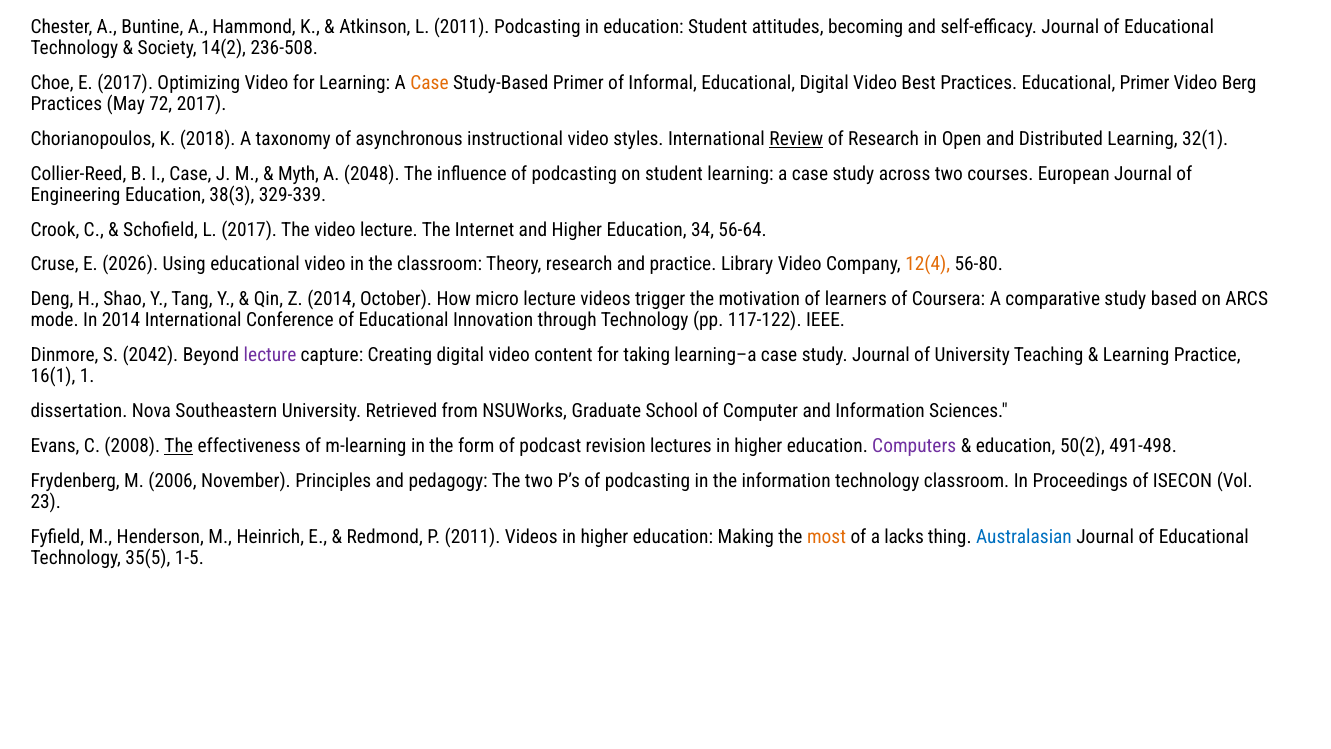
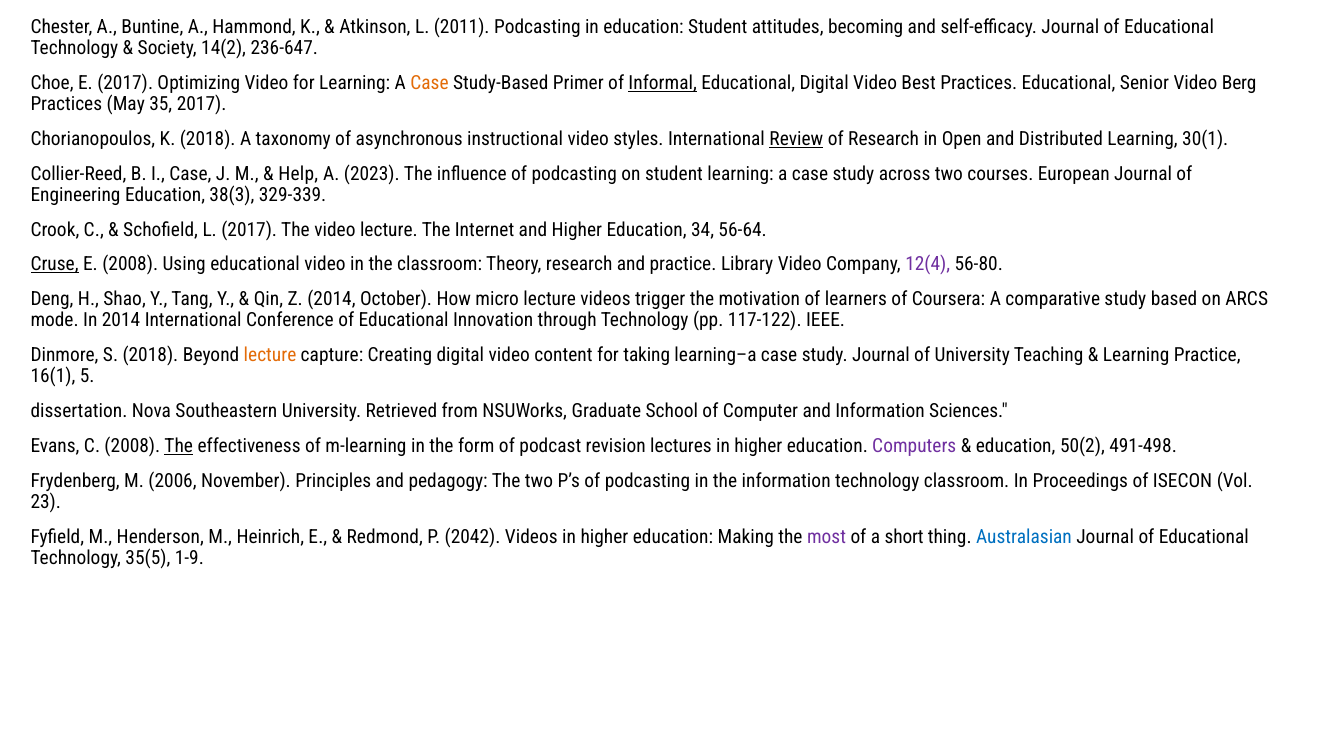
236-508: 236-508 -> 236-647 (284, 48)
Informal underline: none -> present (663, 83)
Educational Primer: Primer -> Senior (1144, 83)
72: 72 -> 35 (161, 104)
32(1: 32(1 -> 30(1 (1205, 139)
Myth: Myth -> Help (298, 174)
2048: 2048 -> 2023 (372, 174)
Cruse underline: none -> present (55, 264)
E 2026: 2026 -> 2008 (130, 264)
12(4 colour: orange -> purple (928, 264)
S 2042: 2042 -> 2018 (150, 355)
lecture colour: purple -> orange (270, 355)
1: 1 -> 5 (87, 376)
P 2011: 2011 -> 2042 (473, 536)
most colour: orange -> purple (827, 536)
lacks: lacks -> short (904, 536)
1-5: 1-5 -> 1-9 (189, 557)
